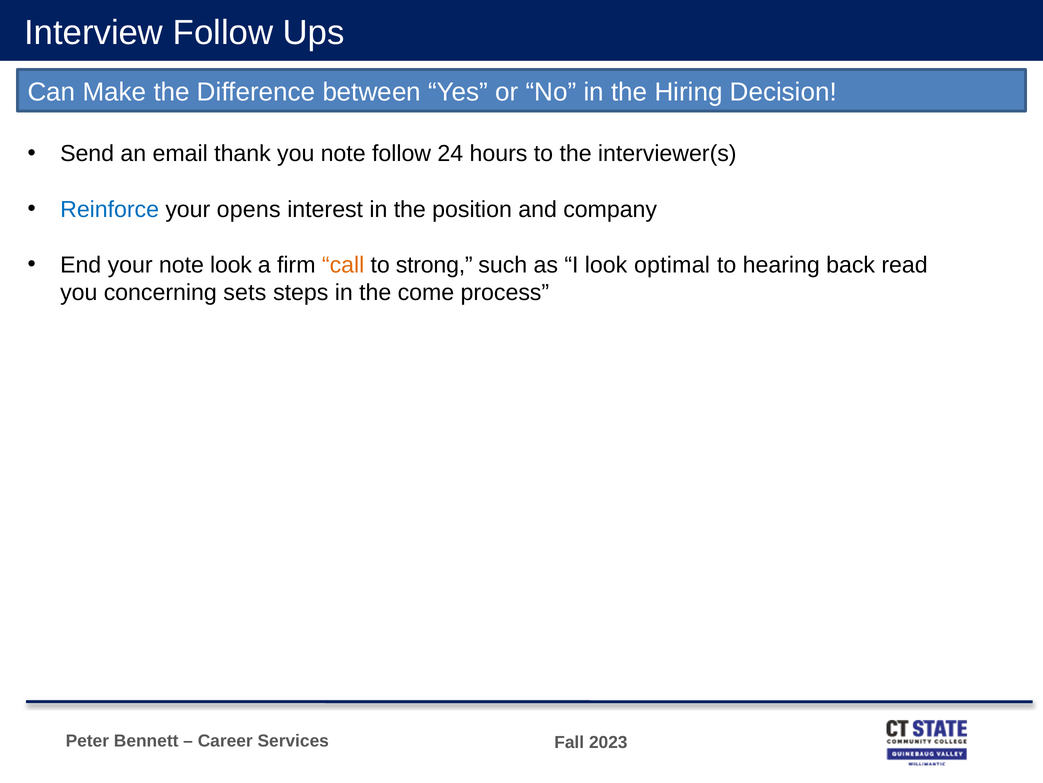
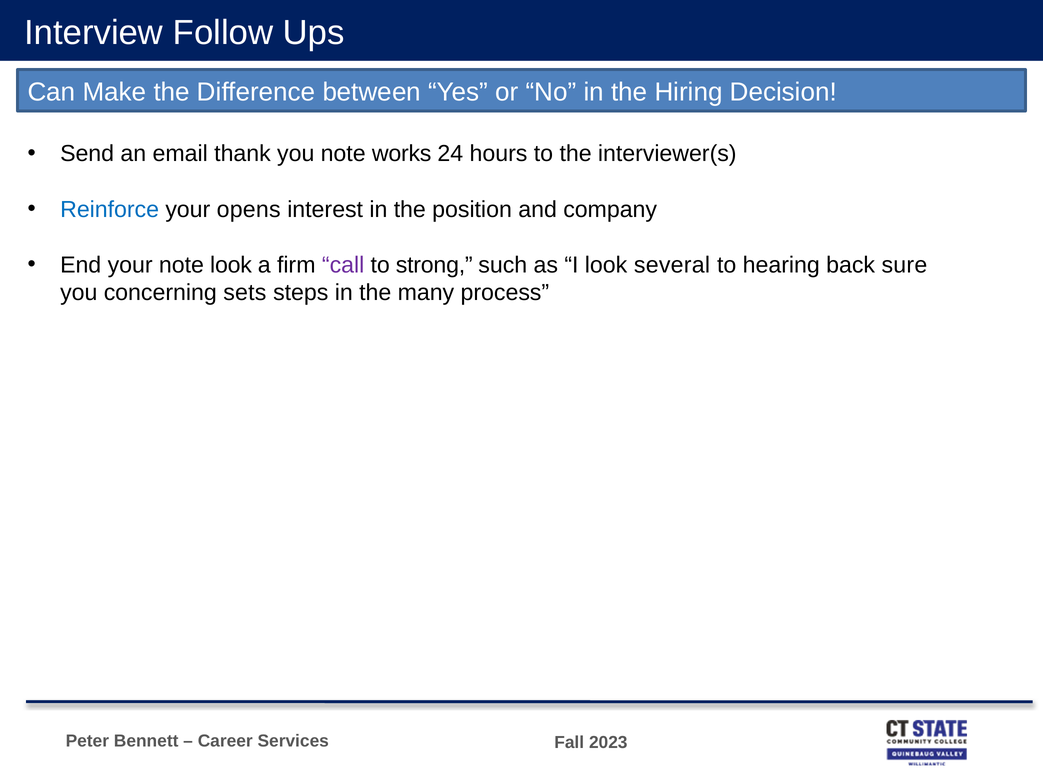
note follow: follow -> works (402, 154)
call colour: orange -> purple (343, 265)
optimal: optimal -> several (672, 265)
read: read -> sure (904, 265)
come: come -> many (426, 293)
